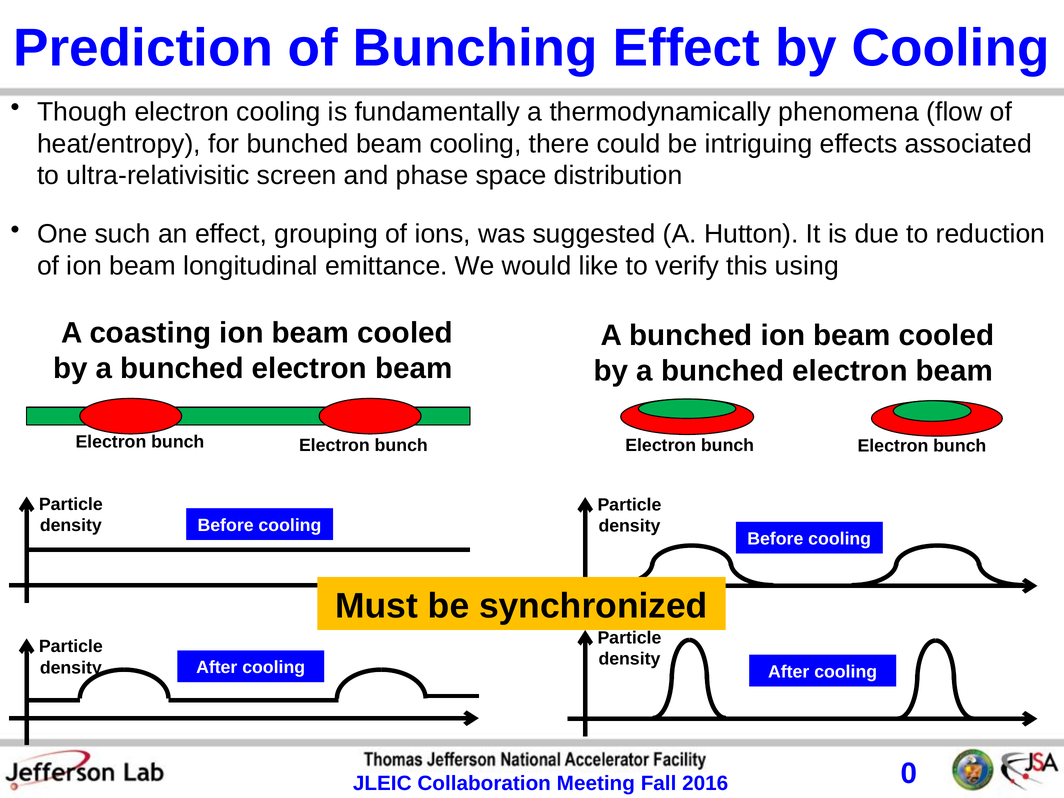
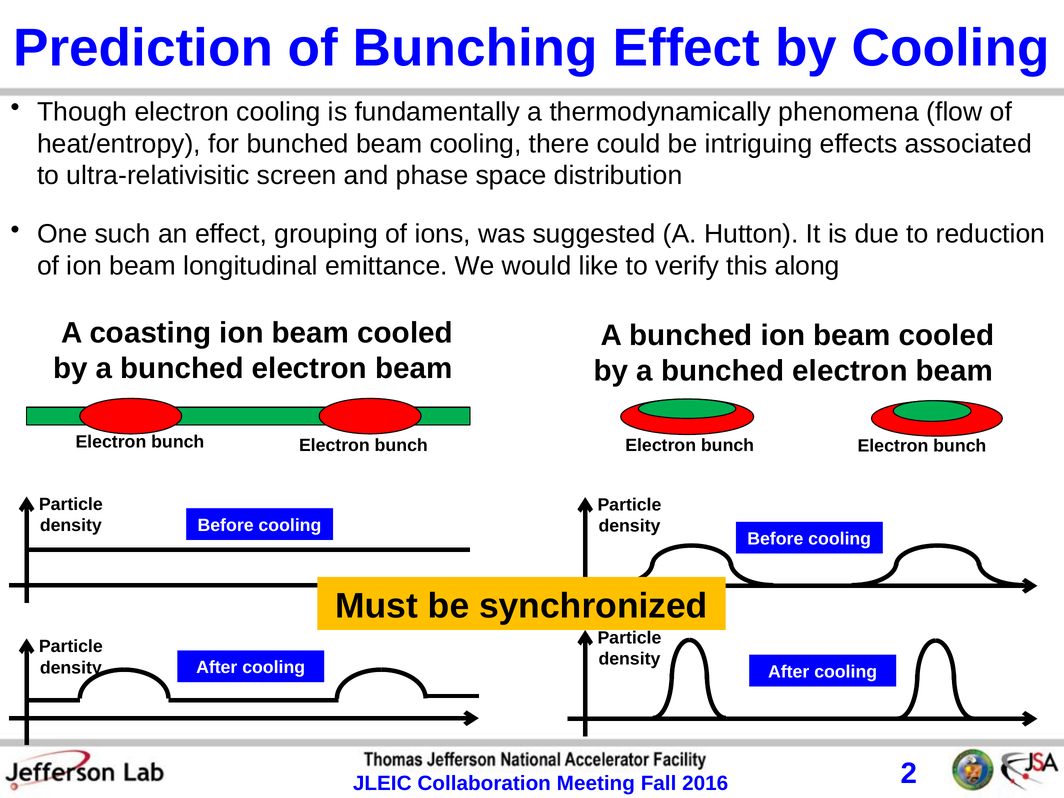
using: using -> along (807, 266)
0: 0 -> 2 (909, 774)
